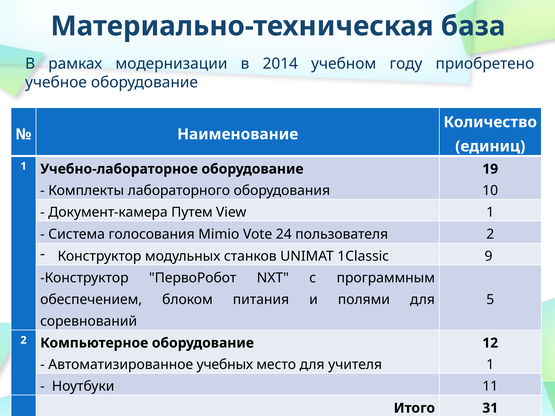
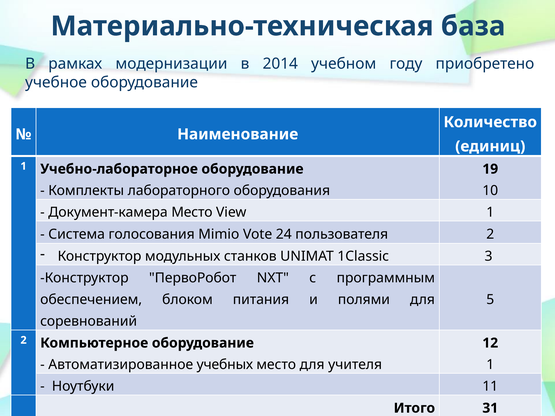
Документ-камера Путем: Путем -> Место (192, 213)
9: 9 -> 3 (488, 256)
